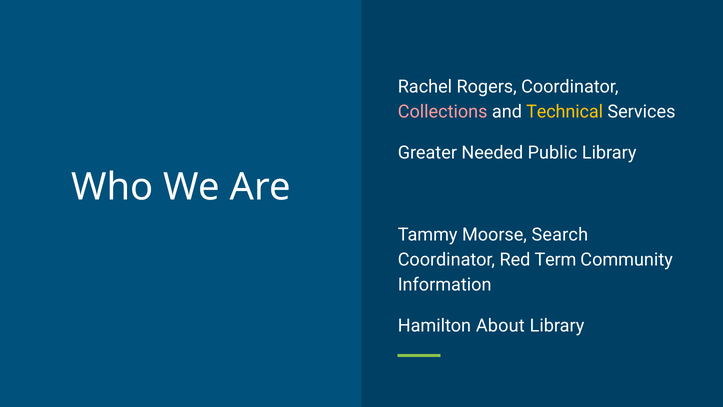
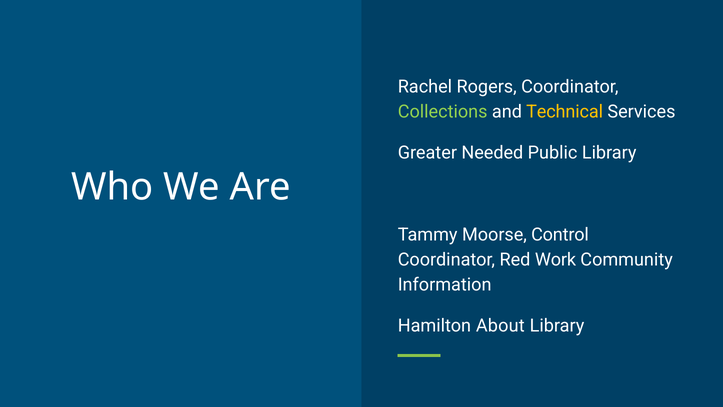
Collections colour: pink -> light green (443, 112)
Search: Search -> Control (560, 235)
Term: Term -> Work (555, 260)
